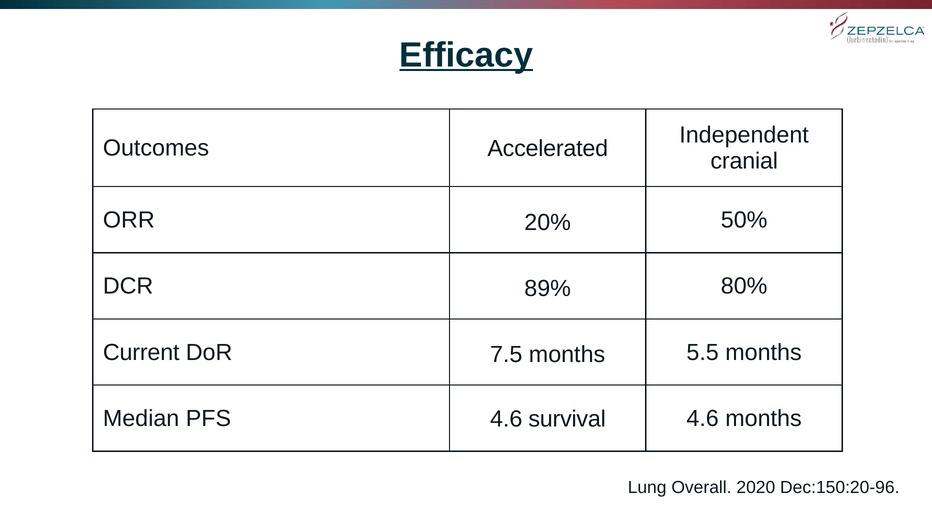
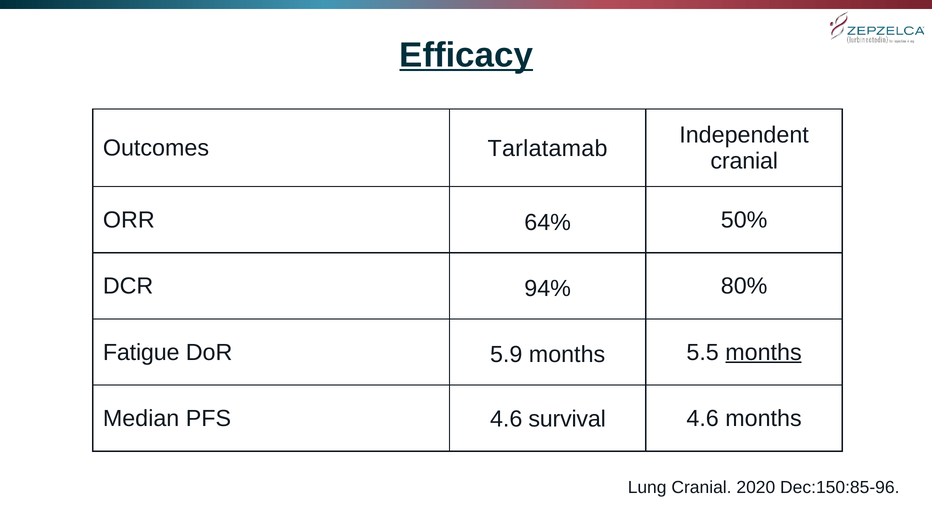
Accelerated: Accelerated -> Tarlatamab (548, 149)
20%: 20% -> 64% (548, 222)
89%: 89% -> 94% (548, 289)
Current: Current -> Fatigue (141, 353)
7.5: 7.5 -> 5.9 (506, 355)
months underline: none -> present (763, 353)
Lung Overall: Overall -> Cranial (701, 488)
Dec:150:20-96: Dec:150:20-96 -> Dec:150:85-96 (840, 488)
